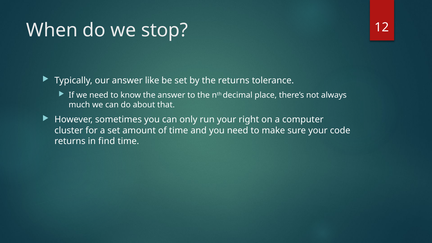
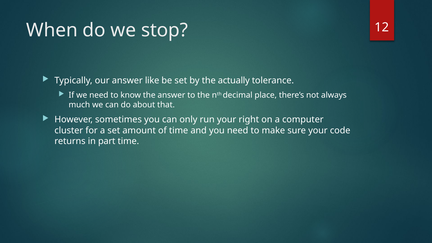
the returns: returns -> actually (234, 80)
find: find -> part (107, 141)
